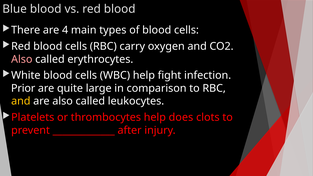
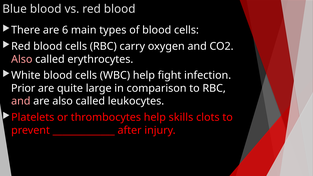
4: 4 -> 6 (65, 30)
and colour: yellow -> pink (21, 101)
does: does -> skills (181, 117)
